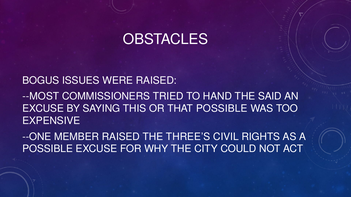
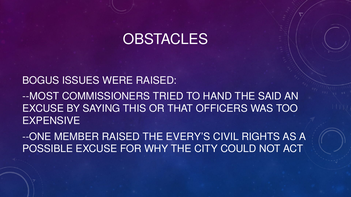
THAT POSSIBLE: POSSIBLE -> OFFICERS (222, 109)
THREE’S: THREE’S -> EVERY’S (188, 137)
